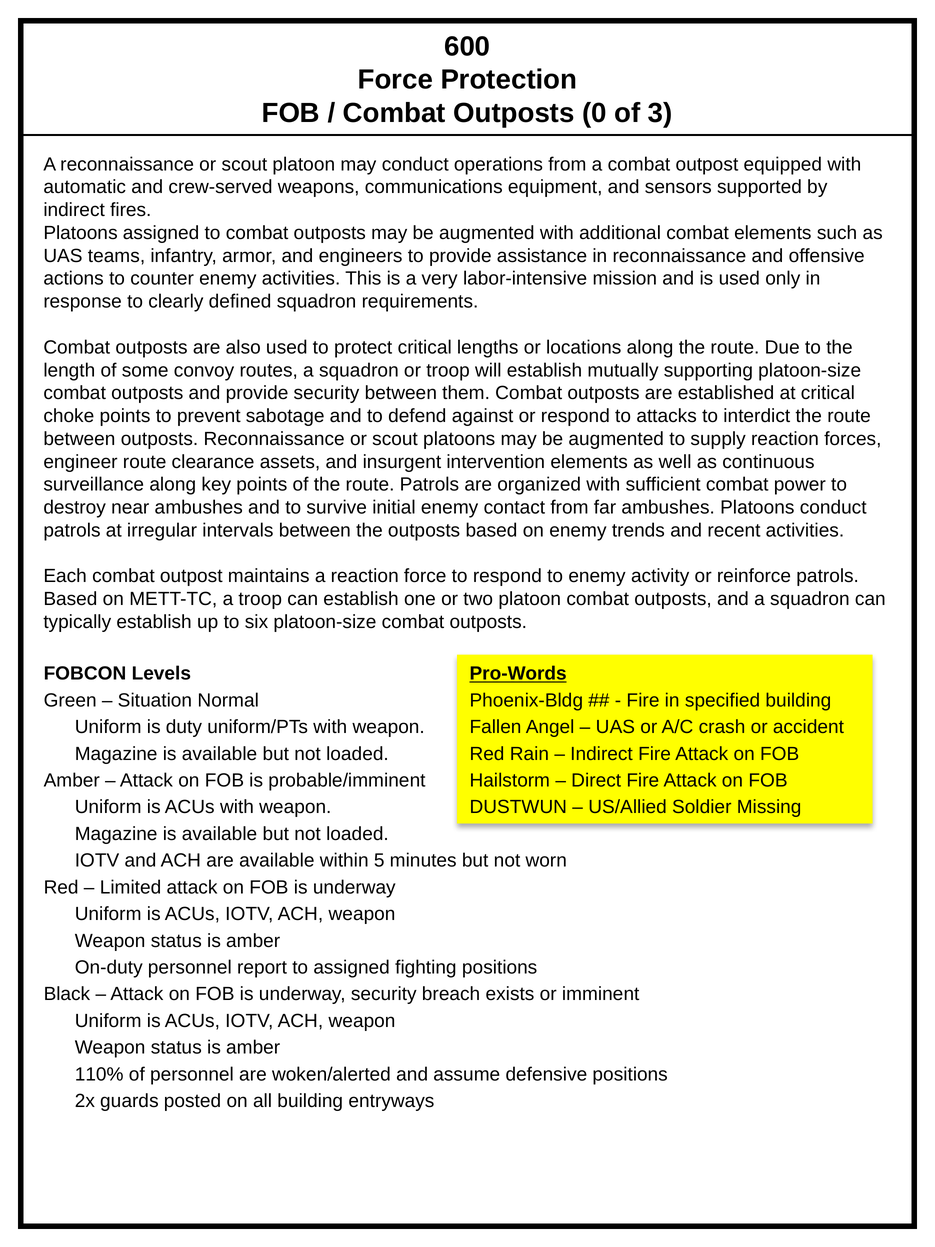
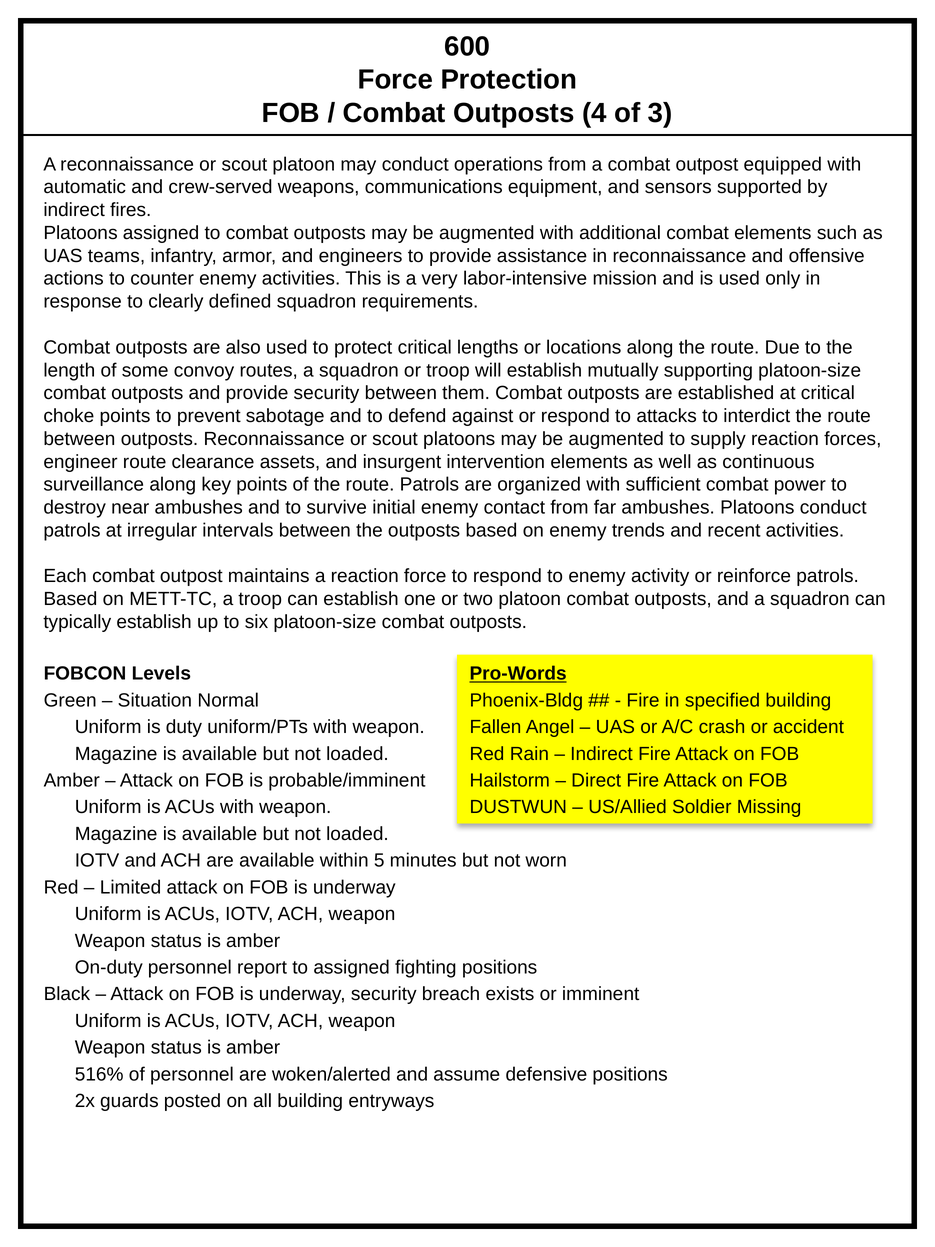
0: 0 -> 4 (594, 113)
110%: 110% -> 516% (99, 1074)
